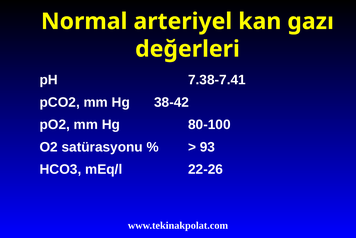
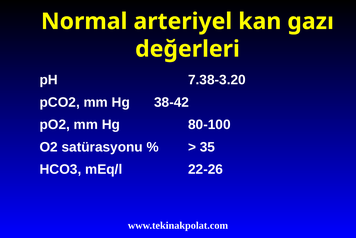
7.38-7.41: 7.38-7.41 -> 7.38-3.20 (217, 80)
93: 93 -> 35 (207, 147)
